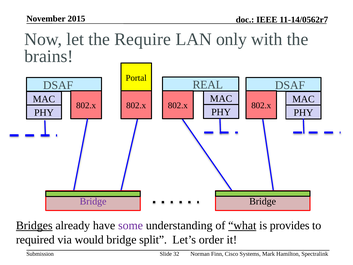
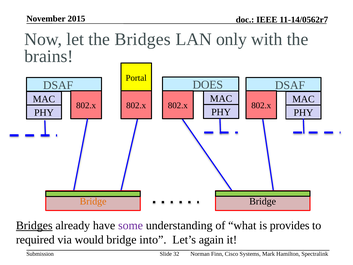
the Require: Require -> Bridges (143, 39)
REAL: REAL -> DOES (208, 85)
Bridge colour: purple -> orange (93, 201)
what underline: present -> none (242, 225)
split: split -> into (153, 240)
order: order -> again (211, 240)
